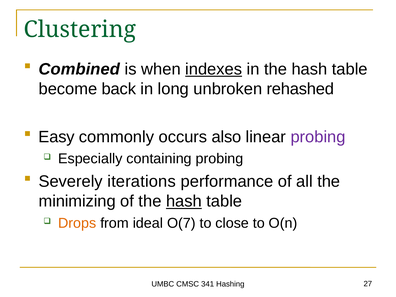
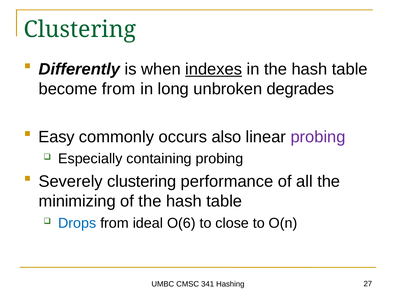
Combined: Combined -> Differently (79, 69)
become back: back -> from (119, 89)
rehashed: rehashed -> degrades (300, 89)
Severely iterations: iterations -> clustering (142, 181)
hash underline: present -> none (184, 201)
Drops colour: orange -> blue (77, 223)
O(7: O(7 -> O(6 (181, 223)
